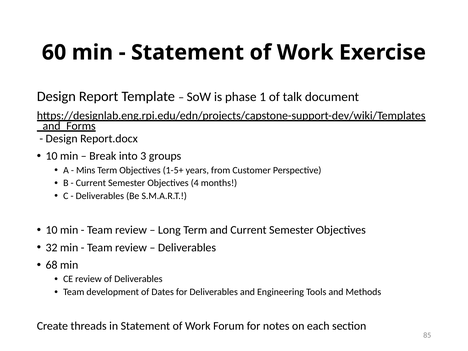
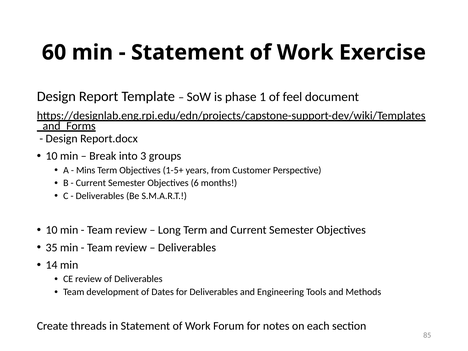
talk: talk -> feel (292, 97)
4: 4 -> 6 (195, 183)
32: 32 -> 35 (52, 248)
68: 68 -> 14 (52, 265)
